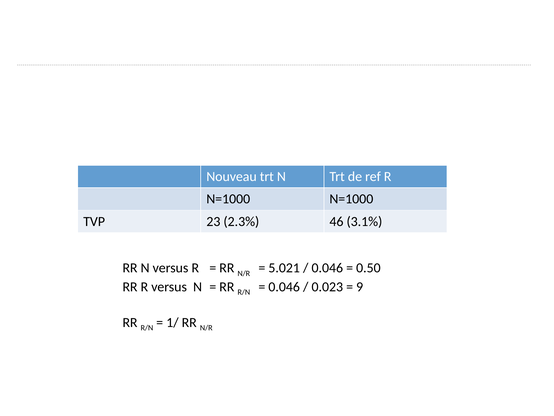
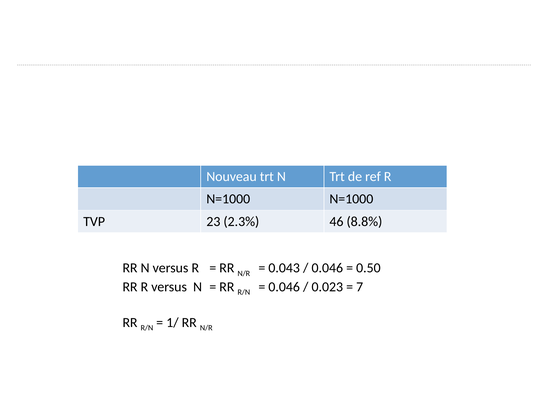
3.1%: 3.1% -> 8.8% (364, 221)
5.021: 5.021 -> 0.043 (284, 268)
9: 9 -> 7 (360, 287)
